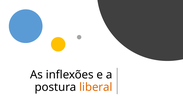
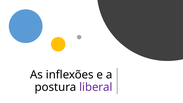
liberal colour: orange -> purple (96, 87)
